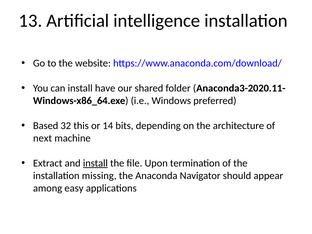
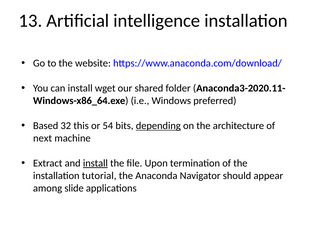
have: have -> wget (105, 88)
14: 14 -> 54 (108, 126)
depending underline: none -> present (158, 126)
missing: missing -> tutorial (99, 176)
easy: easy -> slide (74, 188)
